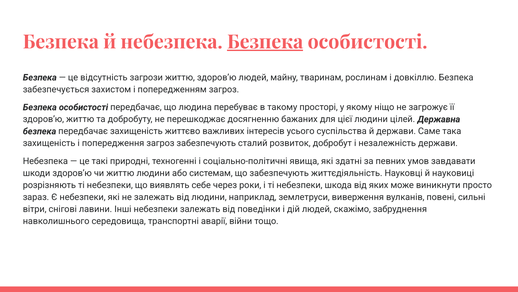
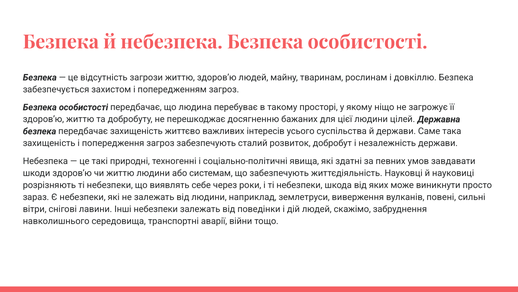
Безпека underline: present -> none (265, 42)
